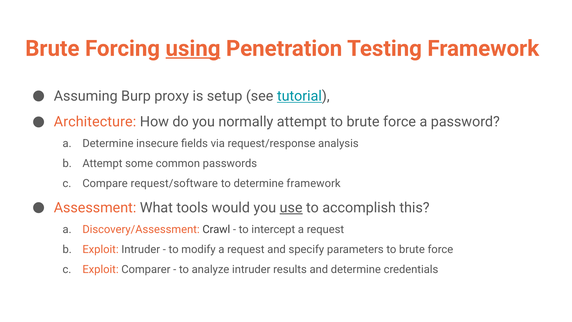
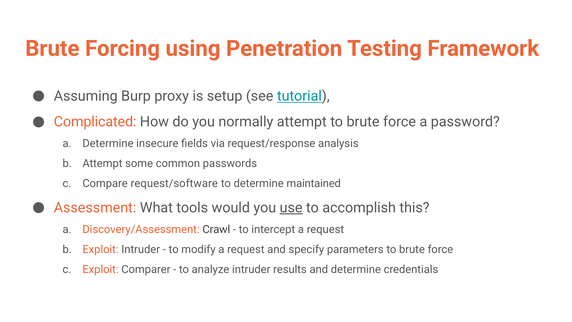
using underline: present -> none (193, 48)
Architecture: Architecture -> Complicated (95, 122)
determine framework: framework -> maintained (314, 183)
